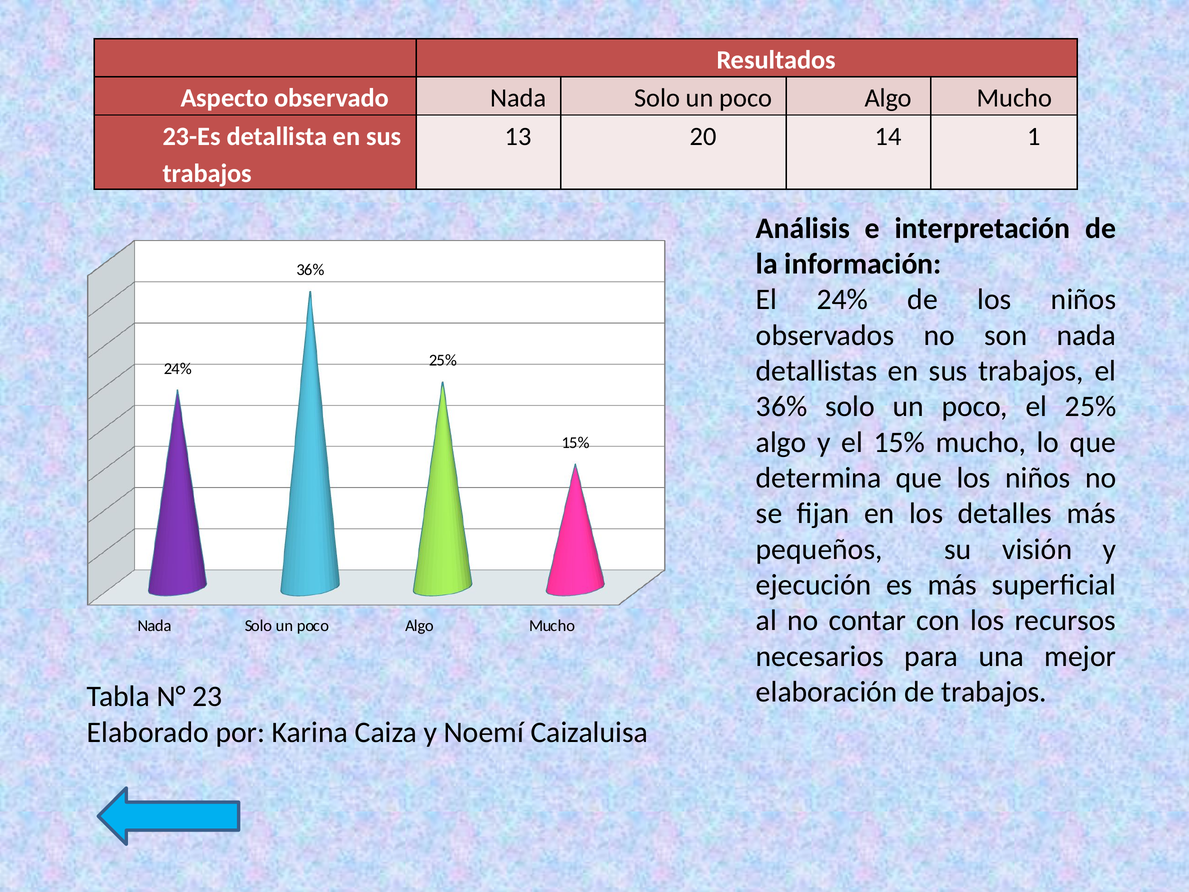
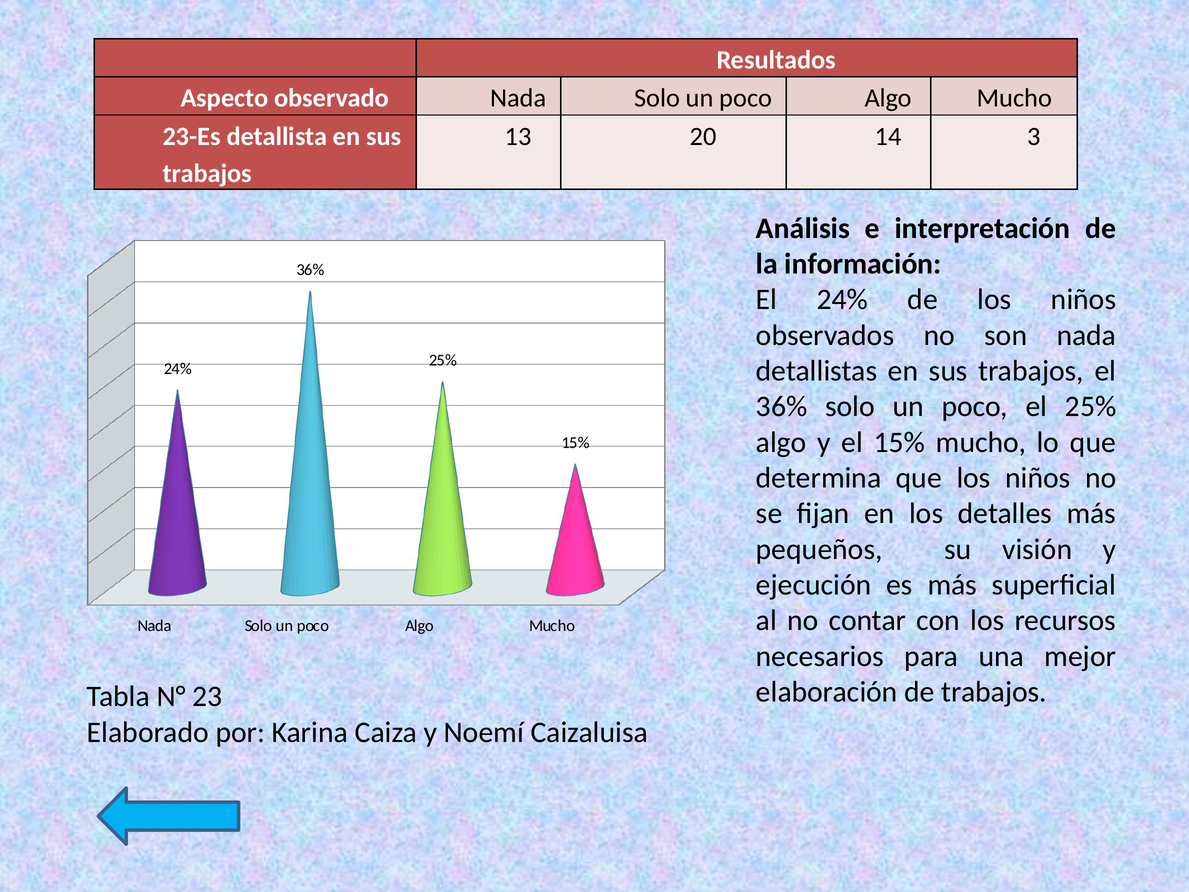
1: 1 -> 3 (1034, 136)
